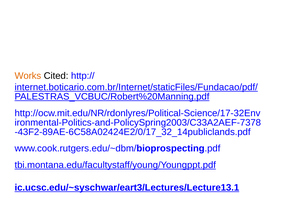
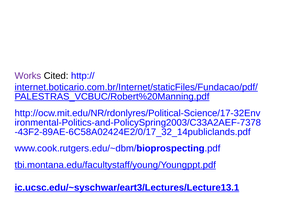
Works colour: orange -> purple (28, 76)
